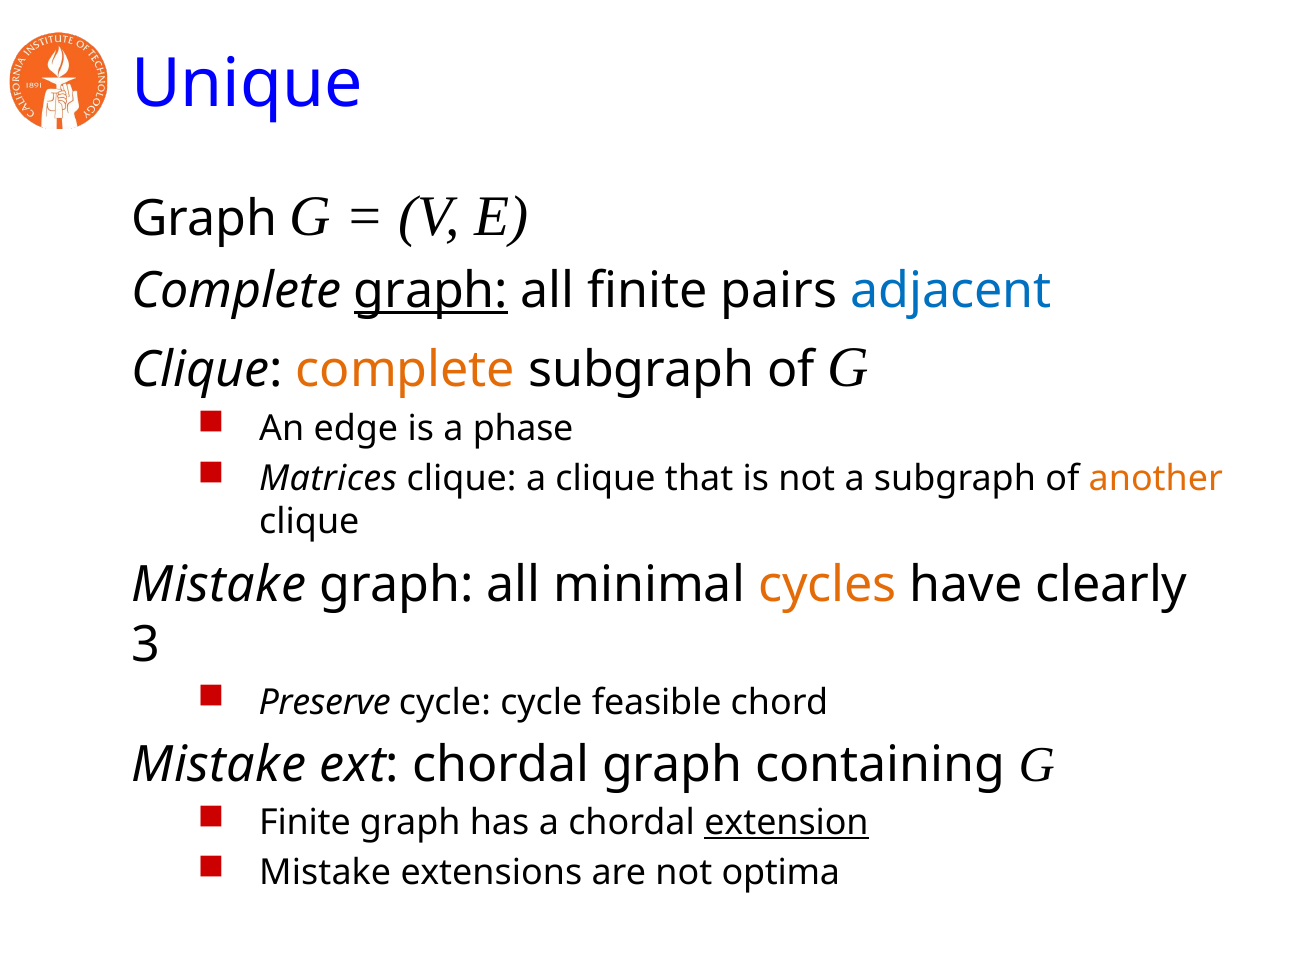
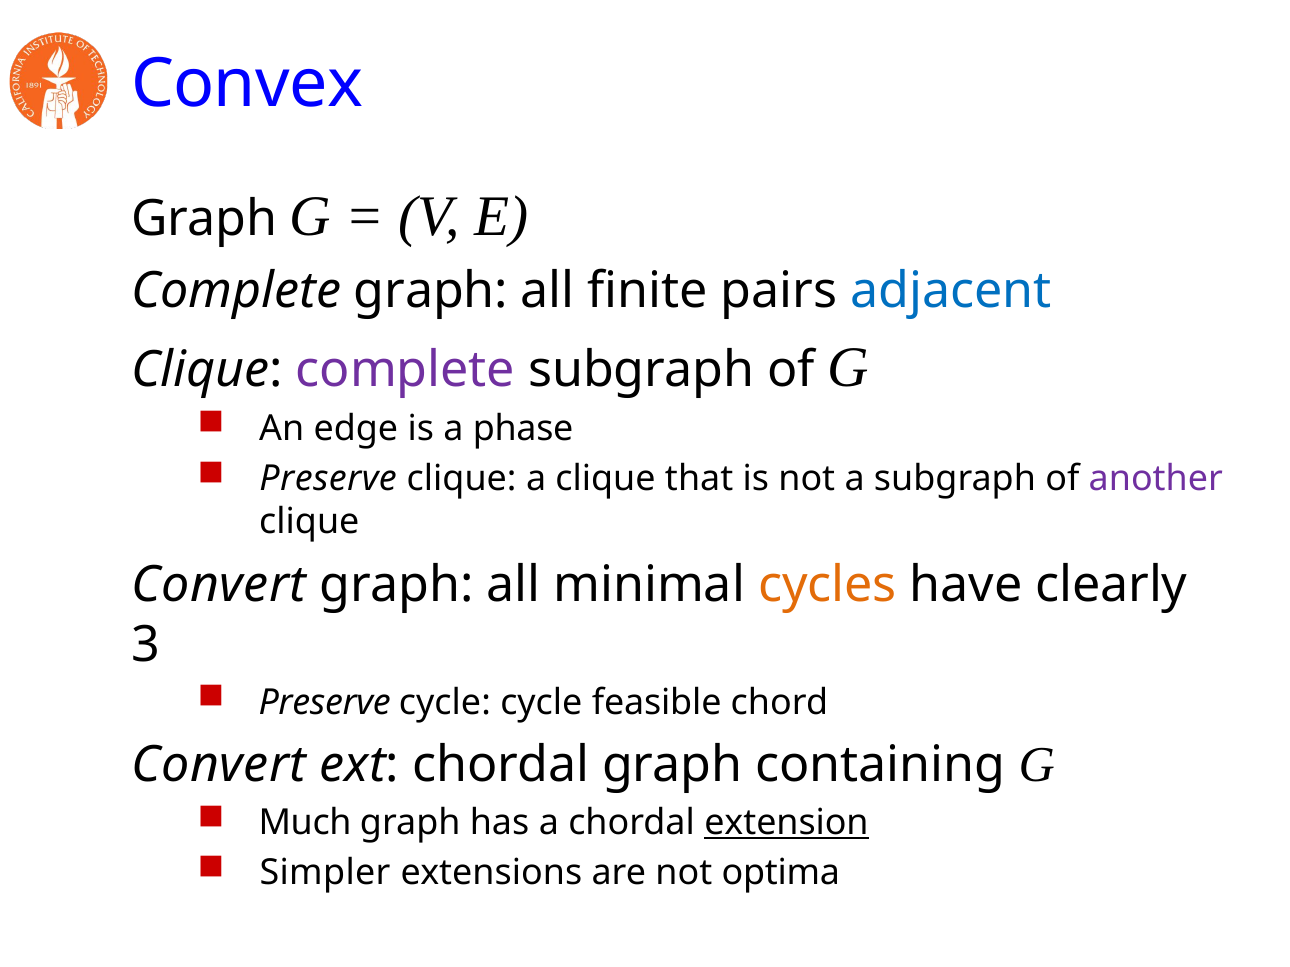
Unique: Unique -> Convex (247, 84)
graph underline: present -> none (431, 291)
complete colour: orange -> purple (405, 370)
Matrices: Matrices -> Preserve (328, 479)
another colour: orange -> purple (1156, 479)
Mistake: Mistake -> Convert (219, 585)
Mistake: Mistake -> Convert (219, 766)
Finite: Finite -> Much (305, 823)
Mistake: Mistake -> Simpler (325, 874)
